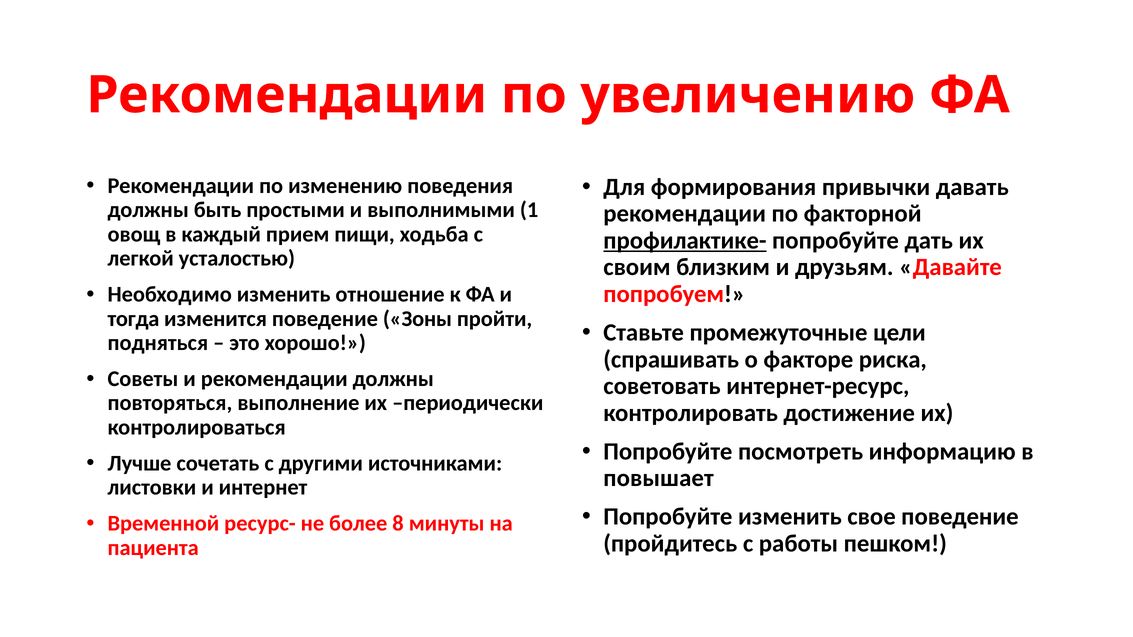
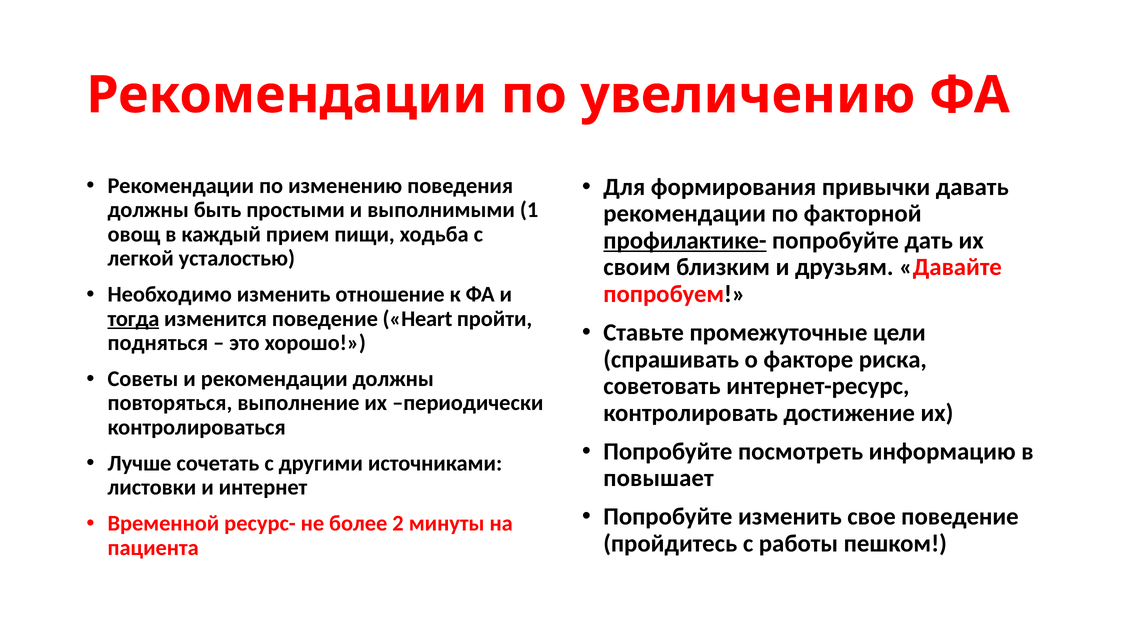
тогда underline: none -> present (133, 319)
Зоны: Зоны -> Heart (418, 319)
8: 8 -> 2 (398, 524)
